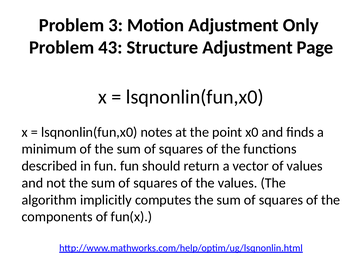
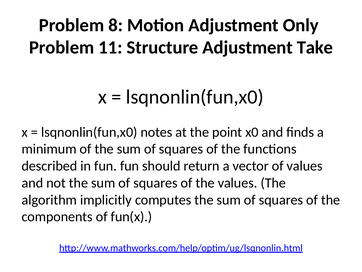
3: 3 -> 8 (116, 25)
43: 43 -> 11 (110, 47)
Page: Page -> Take (315, 47)
